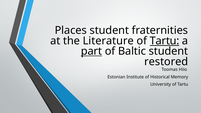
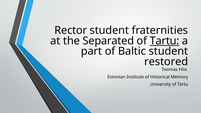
Places: Places -> Rector (71, 30)
Literature: Literature -> Separated (108, 41)
part underline: present -> none (91, 51)
